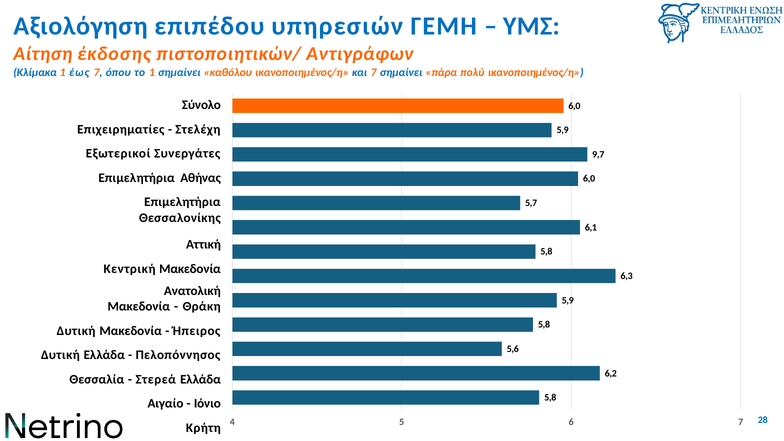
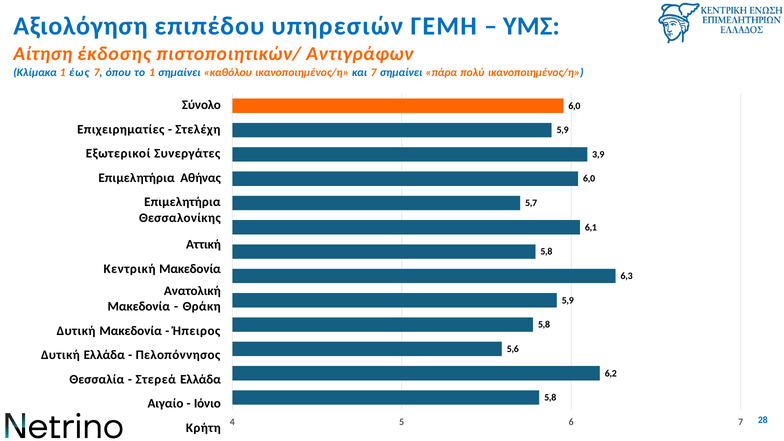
9,7: 9,7 -> 3,9 (598, 154)
